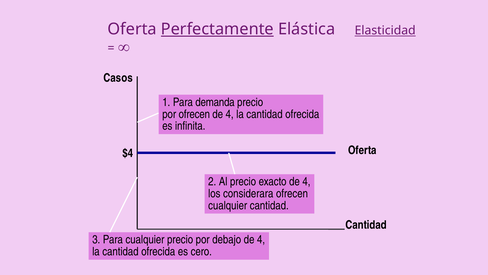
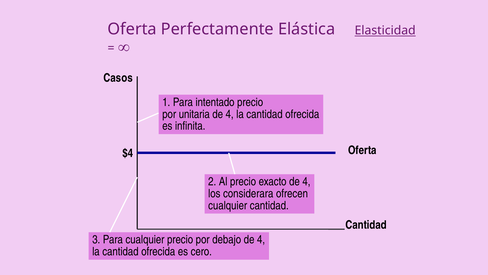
Perfectamente underline: present -> none (217, 29)
demanda: demanda -> intentado (215, 102)
por ofrecen: ofrecen -> unitaria (194, 114)
